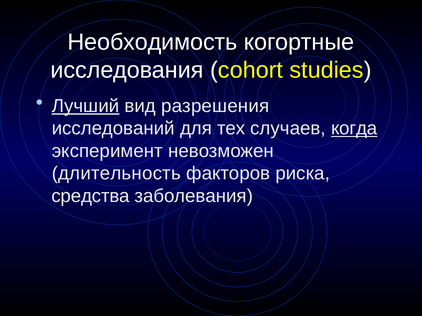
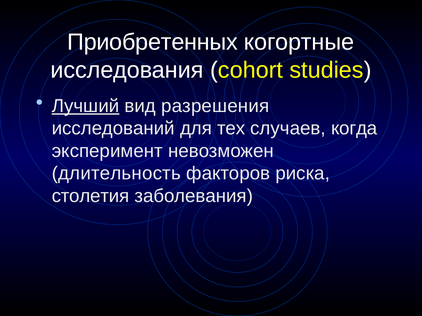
Необходимость: Необходимость -> Приобретенных (153, 42)
когда underline: present -> none (354, 129)
средства: средства -> столетия (91, 196)
